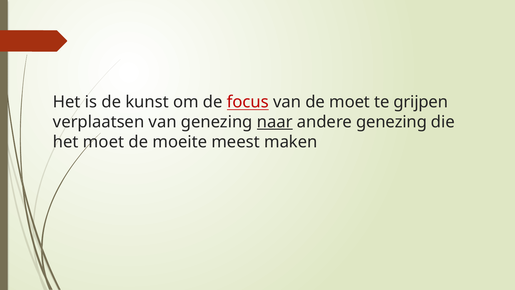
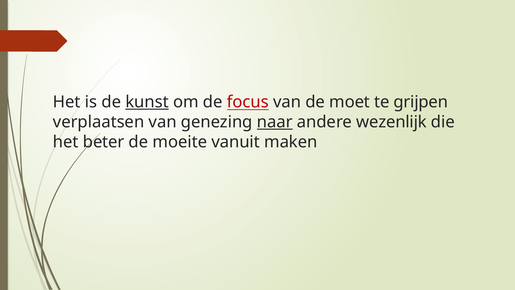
kunst underline: none -> present (147, 102)
andere genezing: genezing -> wezenlijk (392, 122)
het moet: moet -> beter (104, 142)
meest: meest -> vanuit (236, 142)
